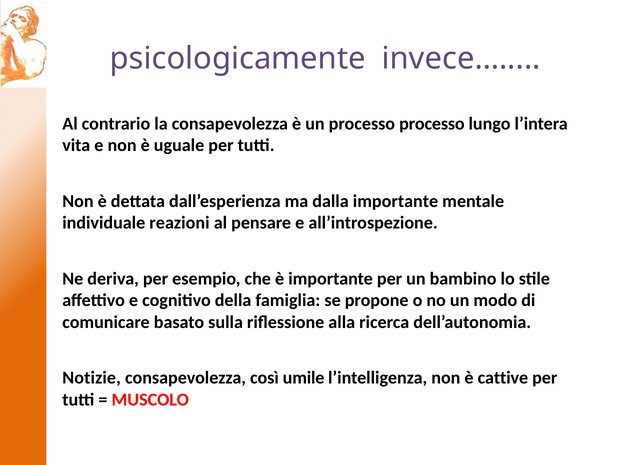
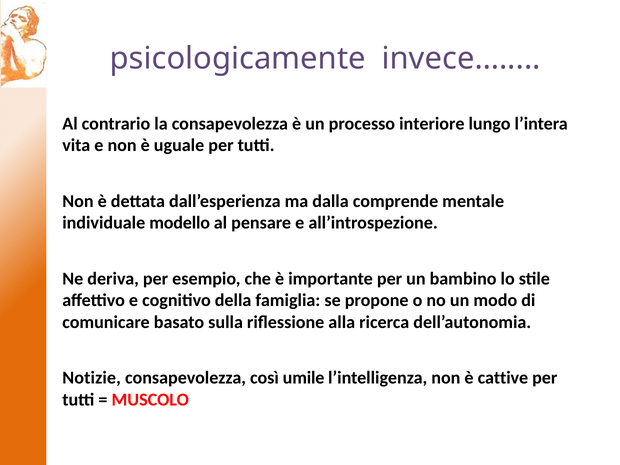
processo processo: processo -> interiore (432, 124)
dalla importante: importante -> comprende (396, 201)
reazioni: reazioni -> modello (180, 223)
